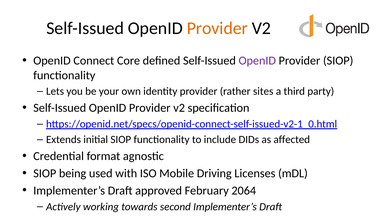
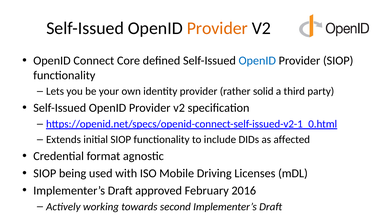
OpenID colour: purple -> blue (257, 61)
sites: sites -> solid (263, 91)
2064: 2064 -> 2016 (244, 190)
